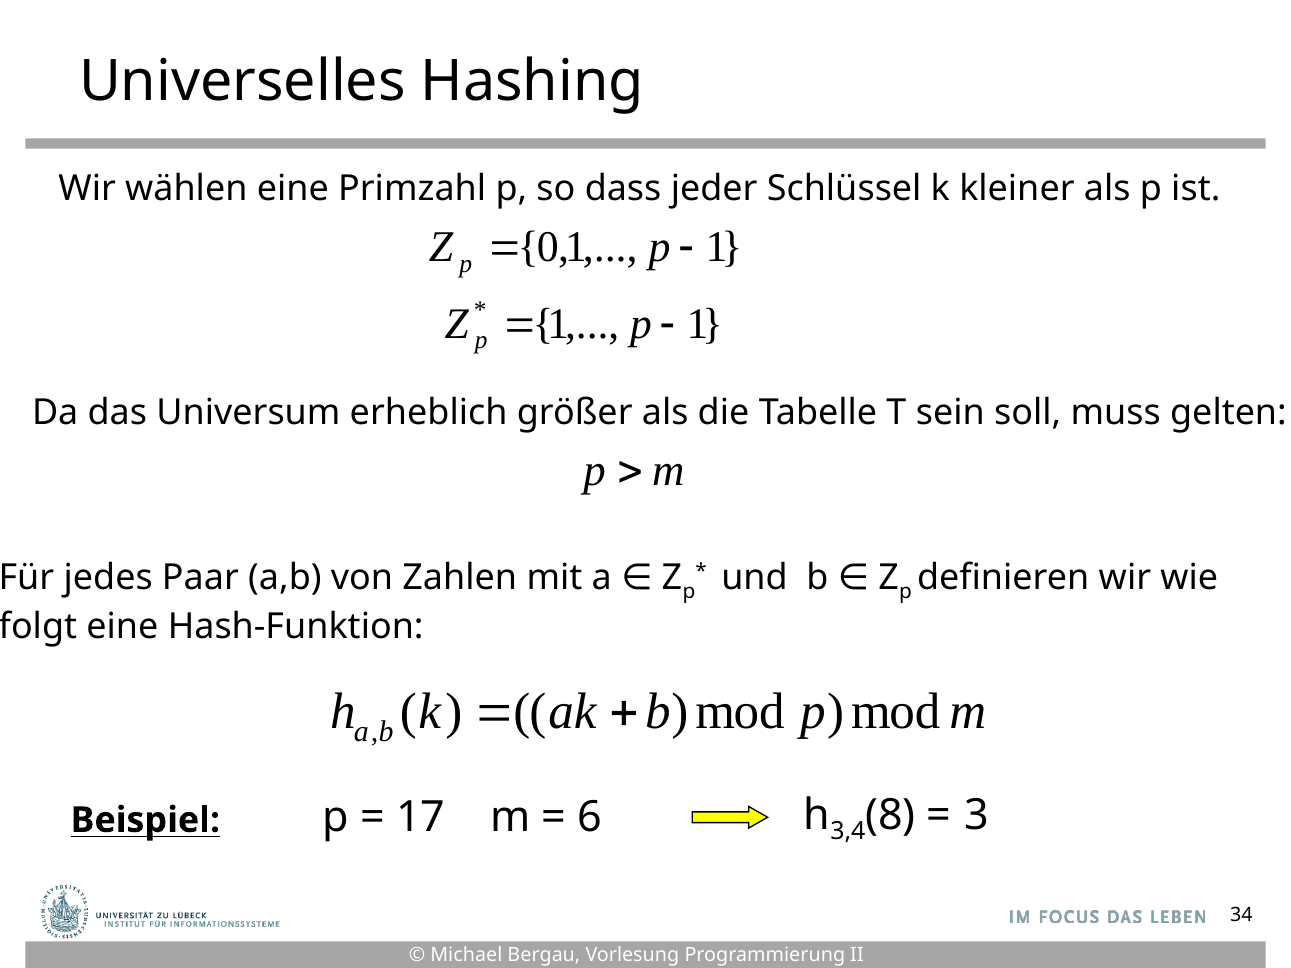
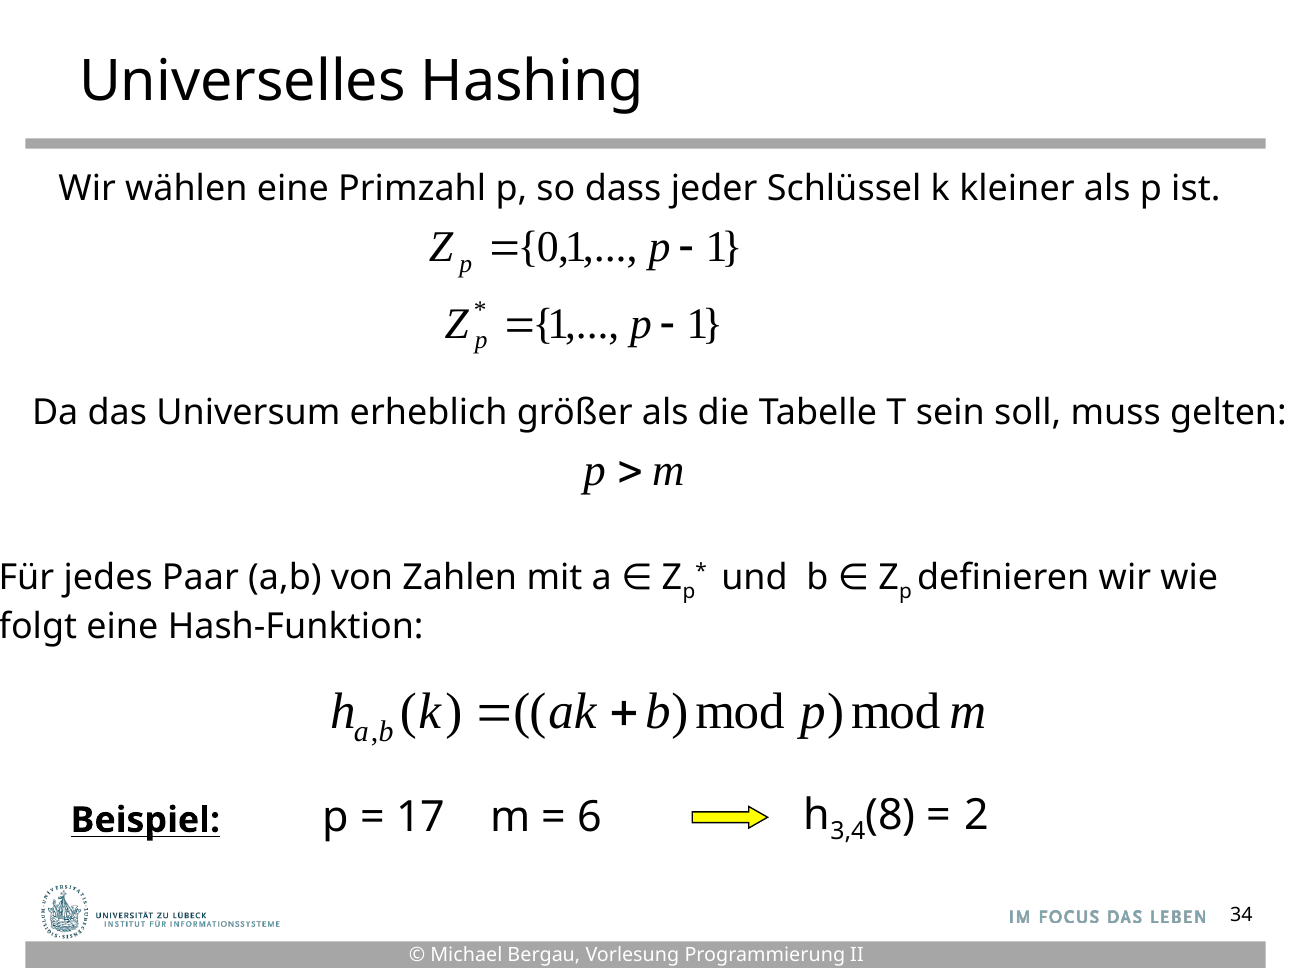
3: 3 -> 2 (977, 815)
